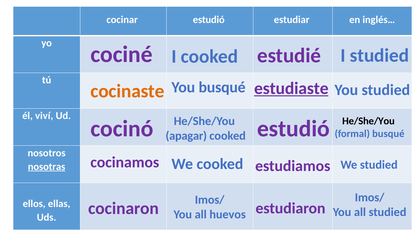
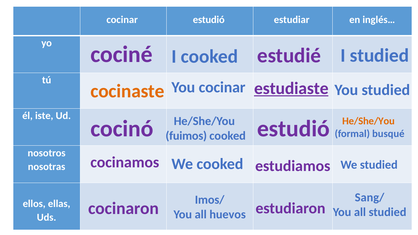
You busqué: busqué -> cocinar (222, 88)
viví: viví -> iste (44, 116)
He/She/You colour: black -> orange (368, 121)
apagar: apagar -> fuimos (186, 136)
nosotras underline: present -> none (47, 167)
Imos/: Imos/ -> Sang/ (370, 198)
